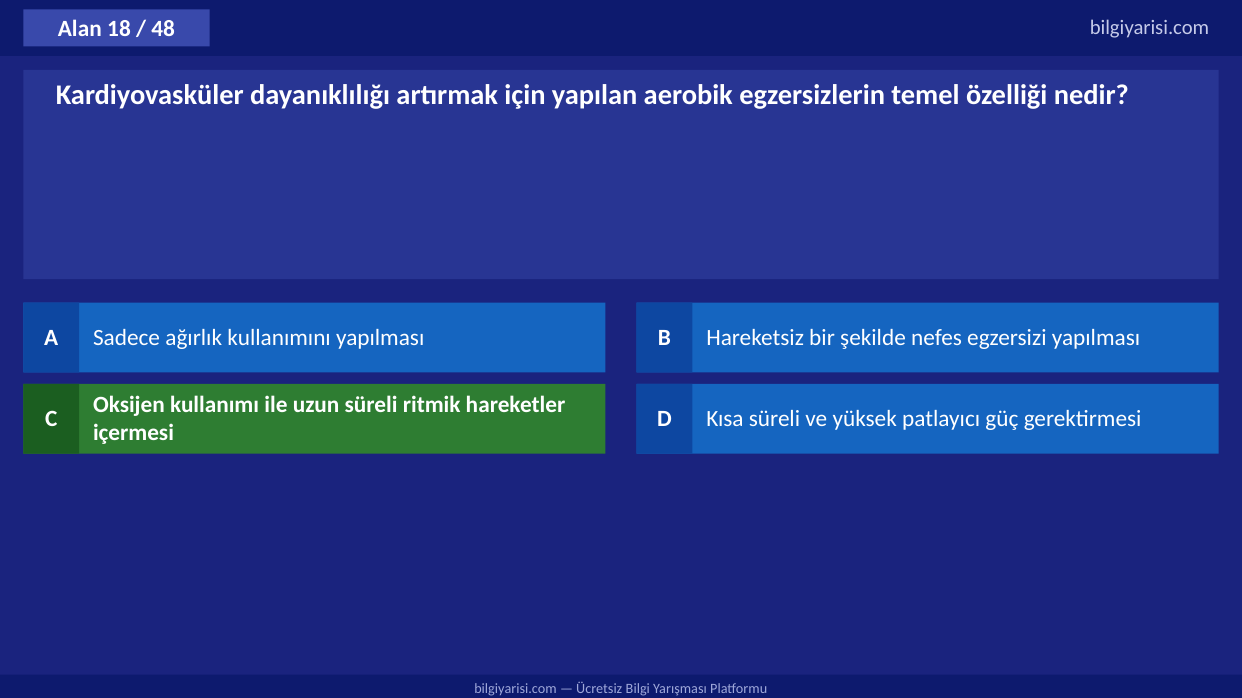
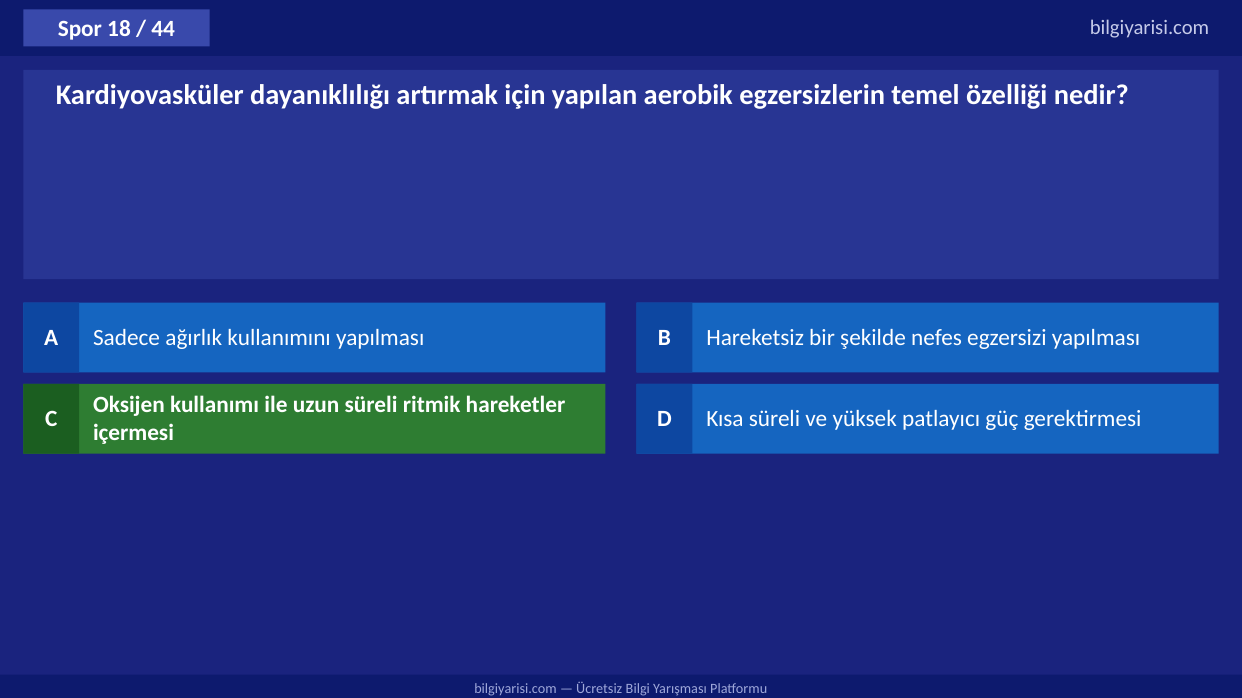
Alan: Alan -> Spor (80, 28)
48: 48 -> 44 (163, 28)
